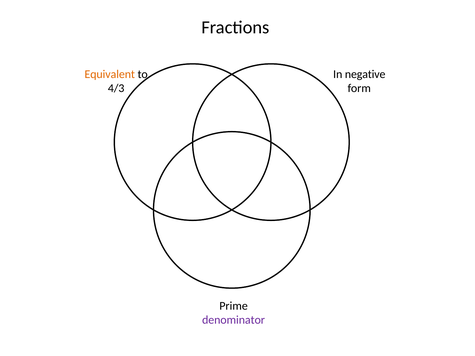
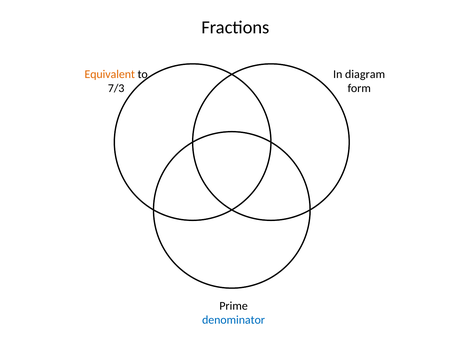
negative: negative -> diagram (365, 74)
4/3: 4/3 -> 7/3 (116, 88)
denominator colour: purple -> blue (234, 320)
